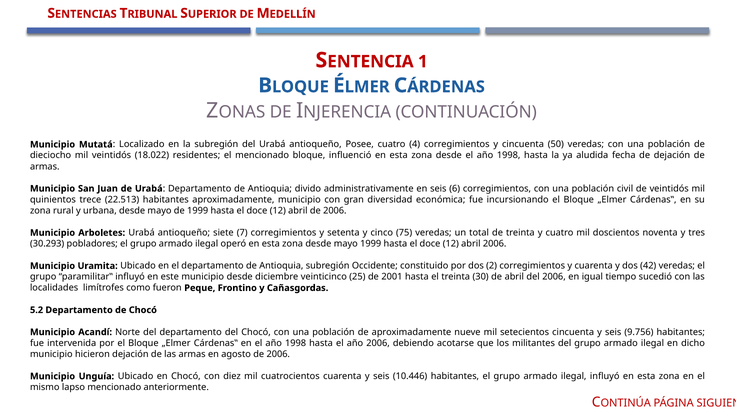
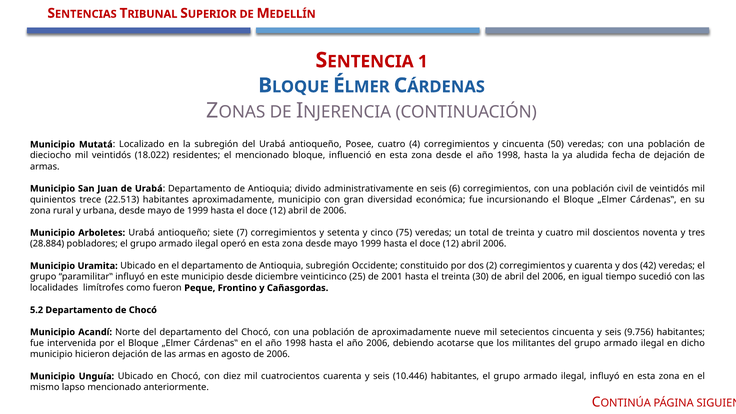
30.293: 30.293 -> 28.884 (47, 244)
